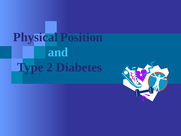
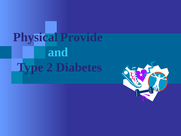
Position: Position -> Provide (81, 37)
